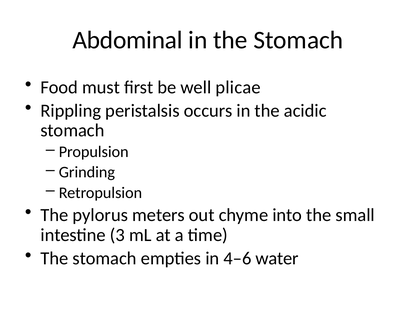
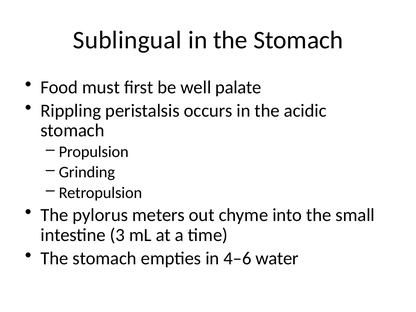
Abdominal: Abdominal -> Sublingual (127, 40)
plicae: plicae -> palate (238, 87)
